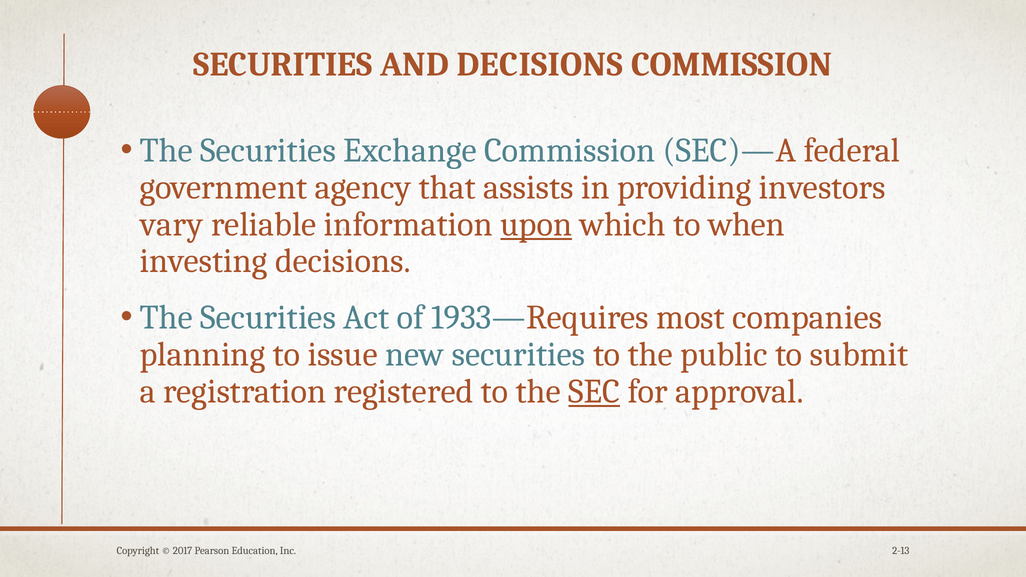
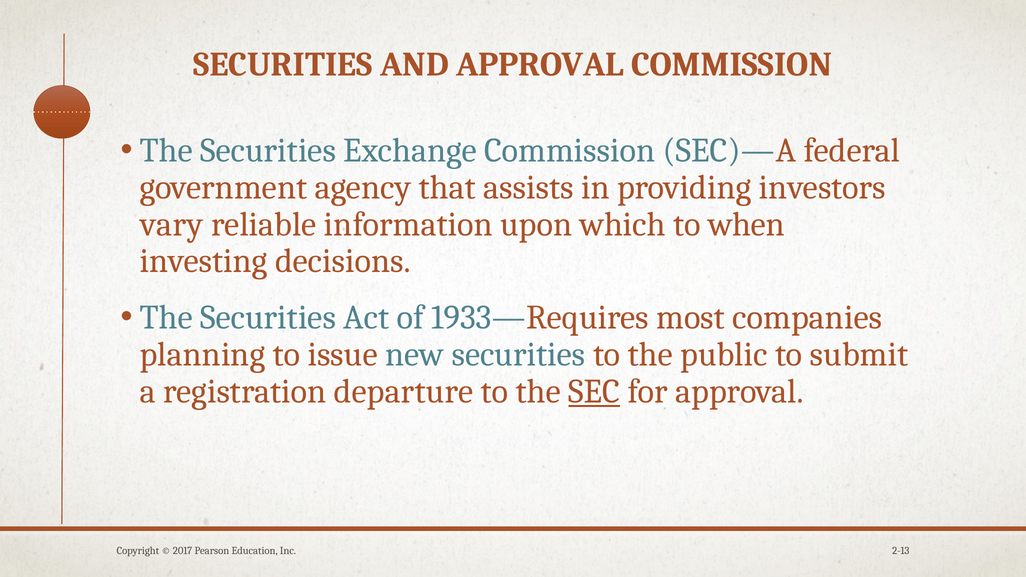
AND DECISIONS: DECISIONS -> APPROVAL (540, 65)
upon underline: present -> none (536, 224)
registered: registered -> departure (403, 391)
